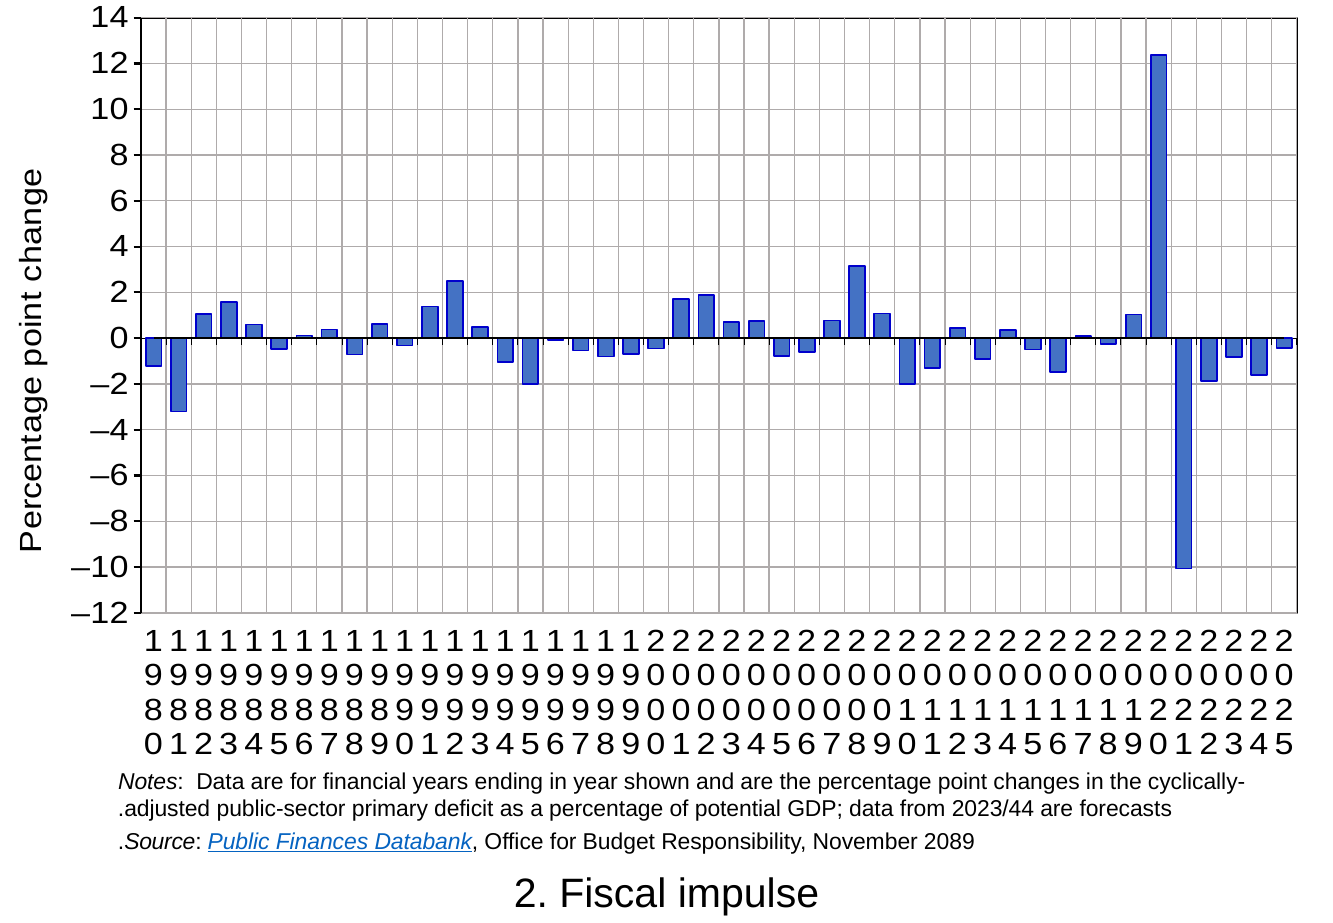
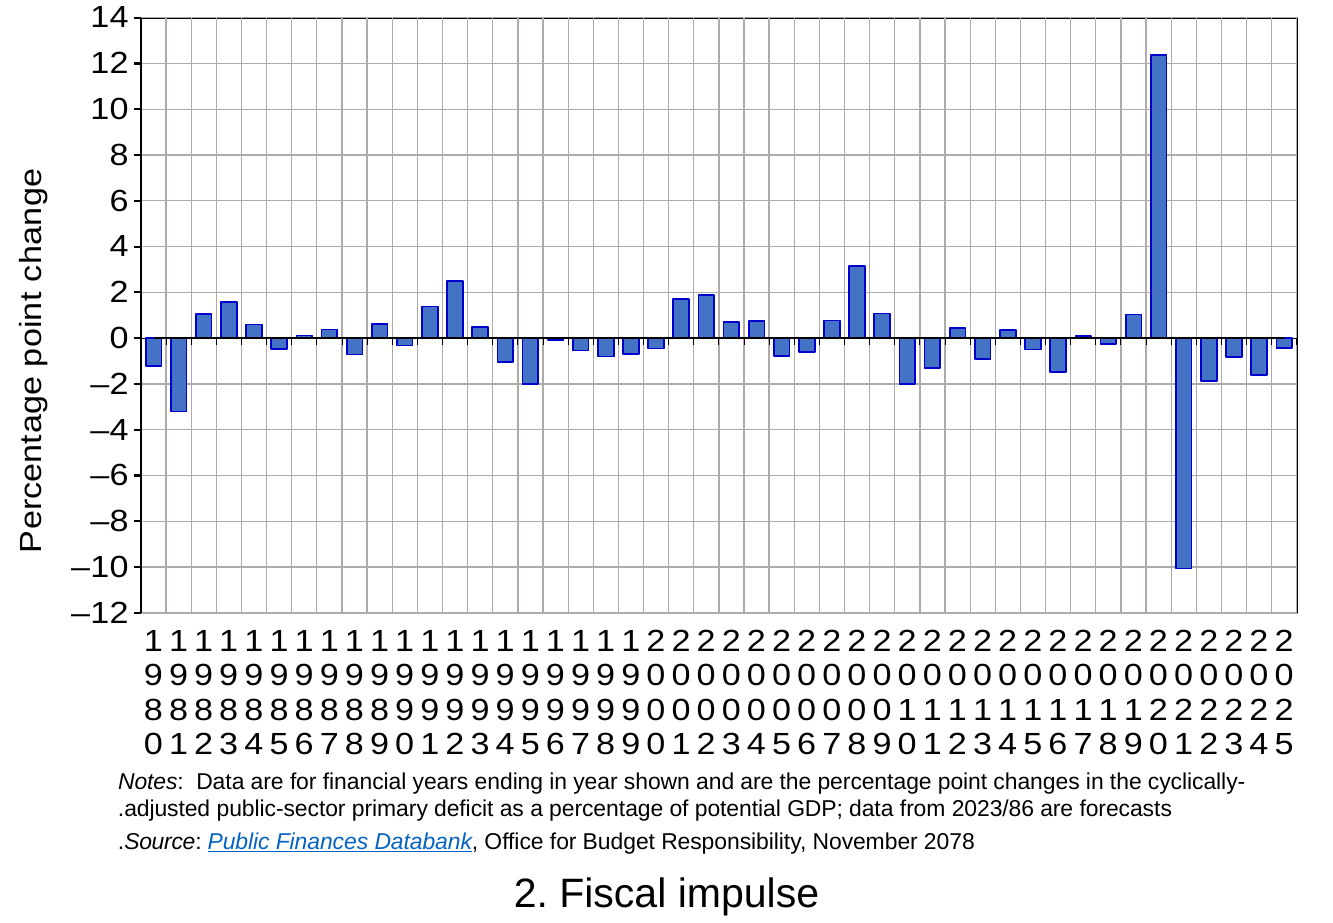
2023/44: 2023/44 -> 2023/86 (993, 809)
2089: 2089 -> 2078 (949, 841)
